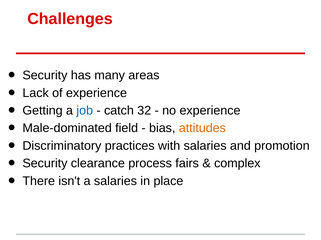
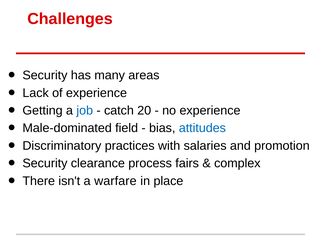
32: 32 -> 20 (144, 111)
attitudes colour: orange -> blue (202, 129)
a salaries: salaries -> warfare (115, 182)
